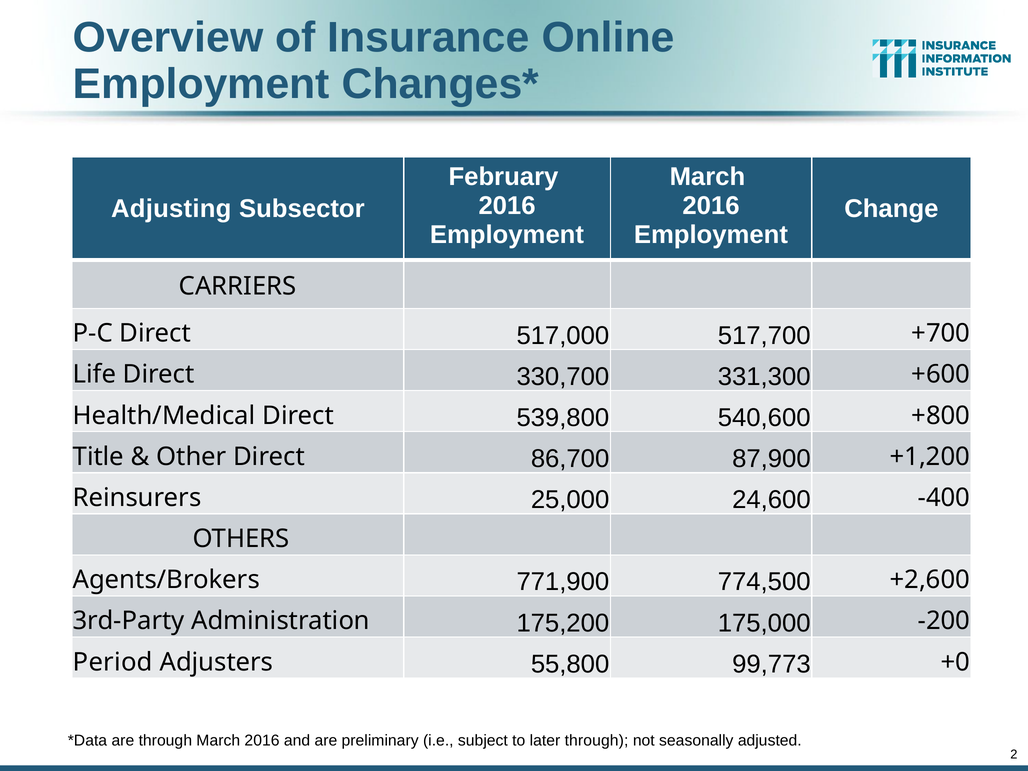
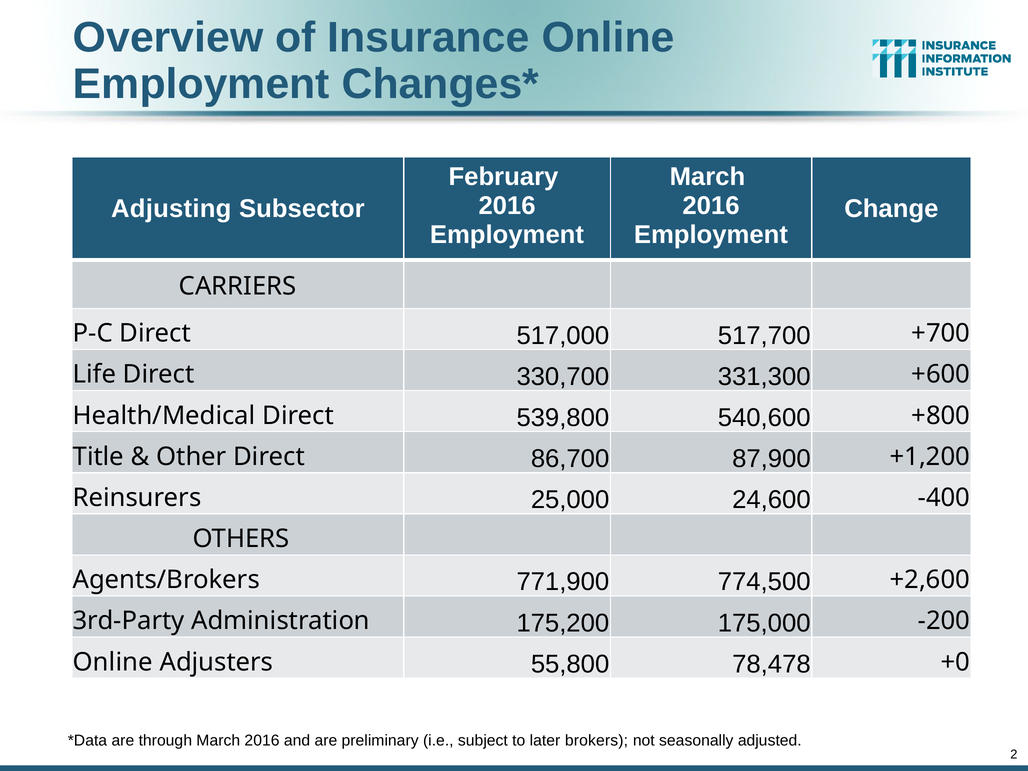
Period: Period -> Online (113, 662)
99,773: 99,773 -> 78,478 (771, 664)
later through: through -> brokers (597, 741)
